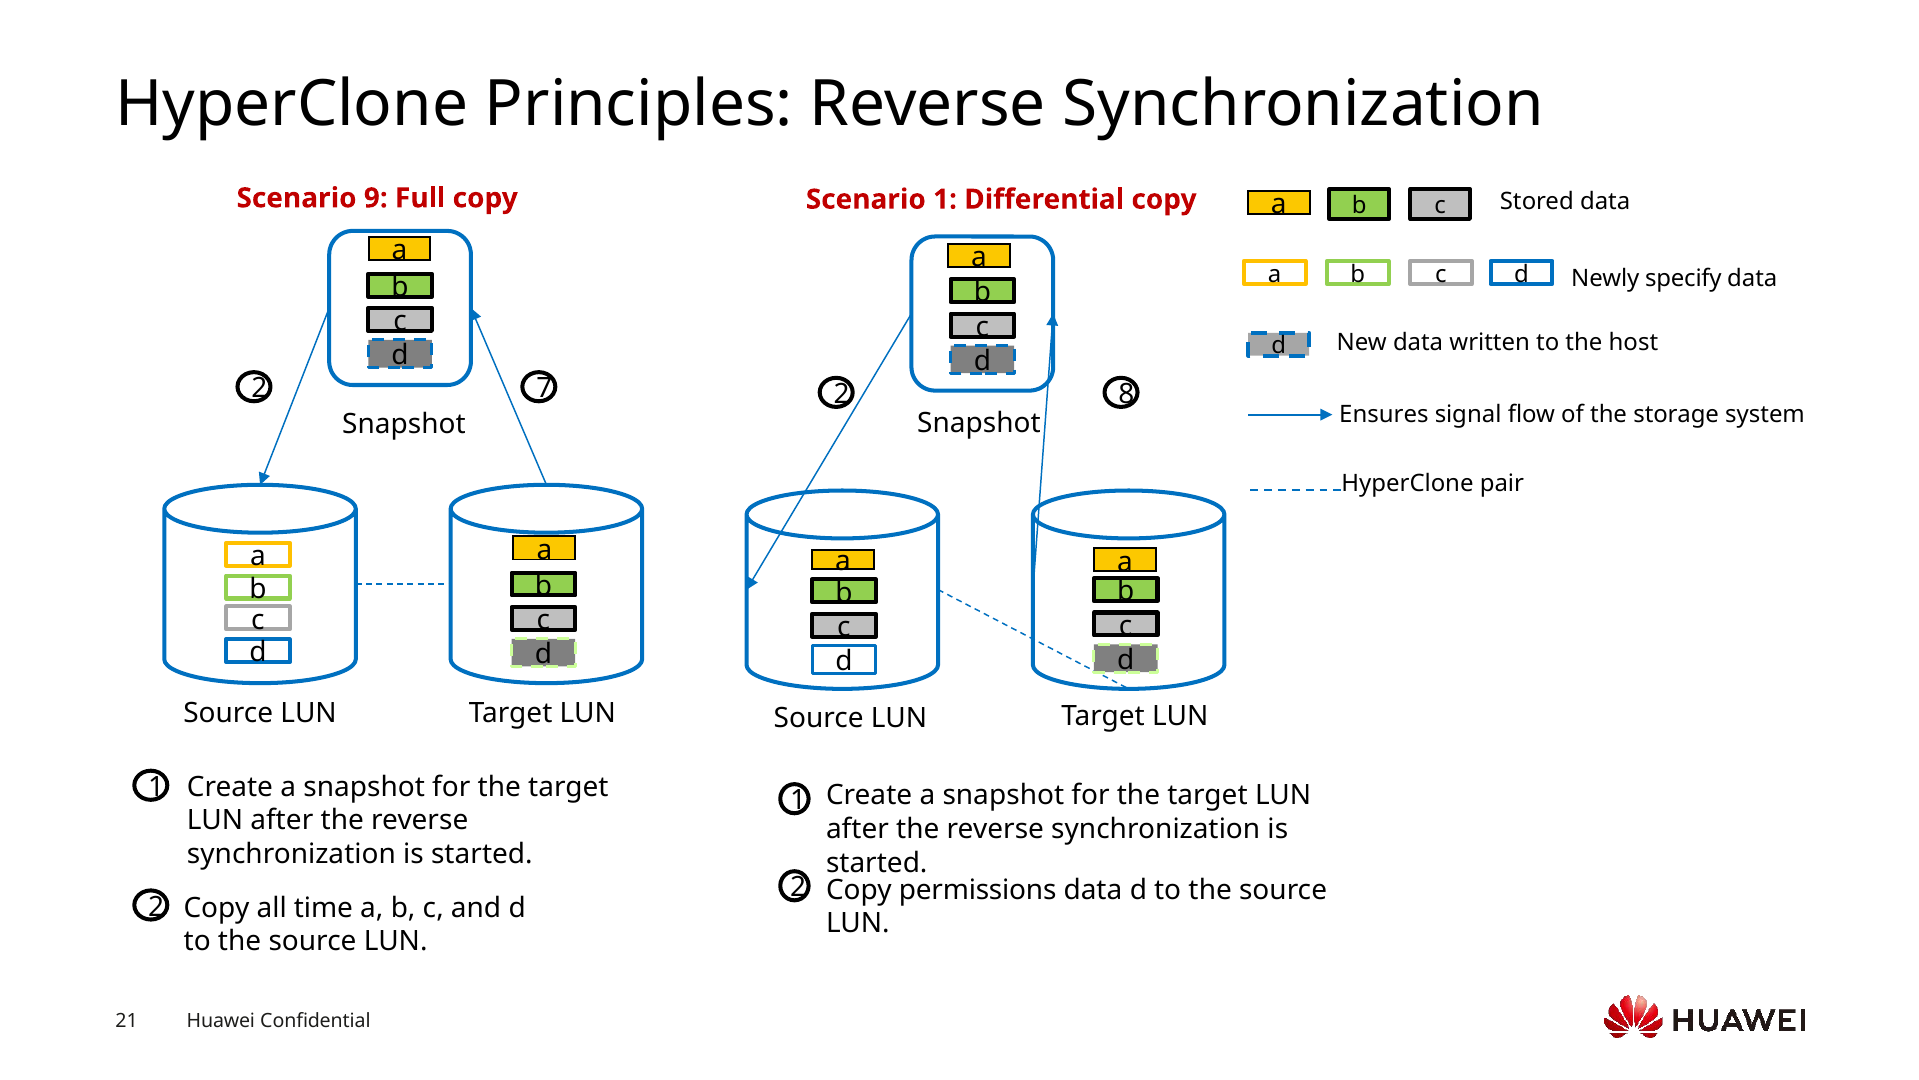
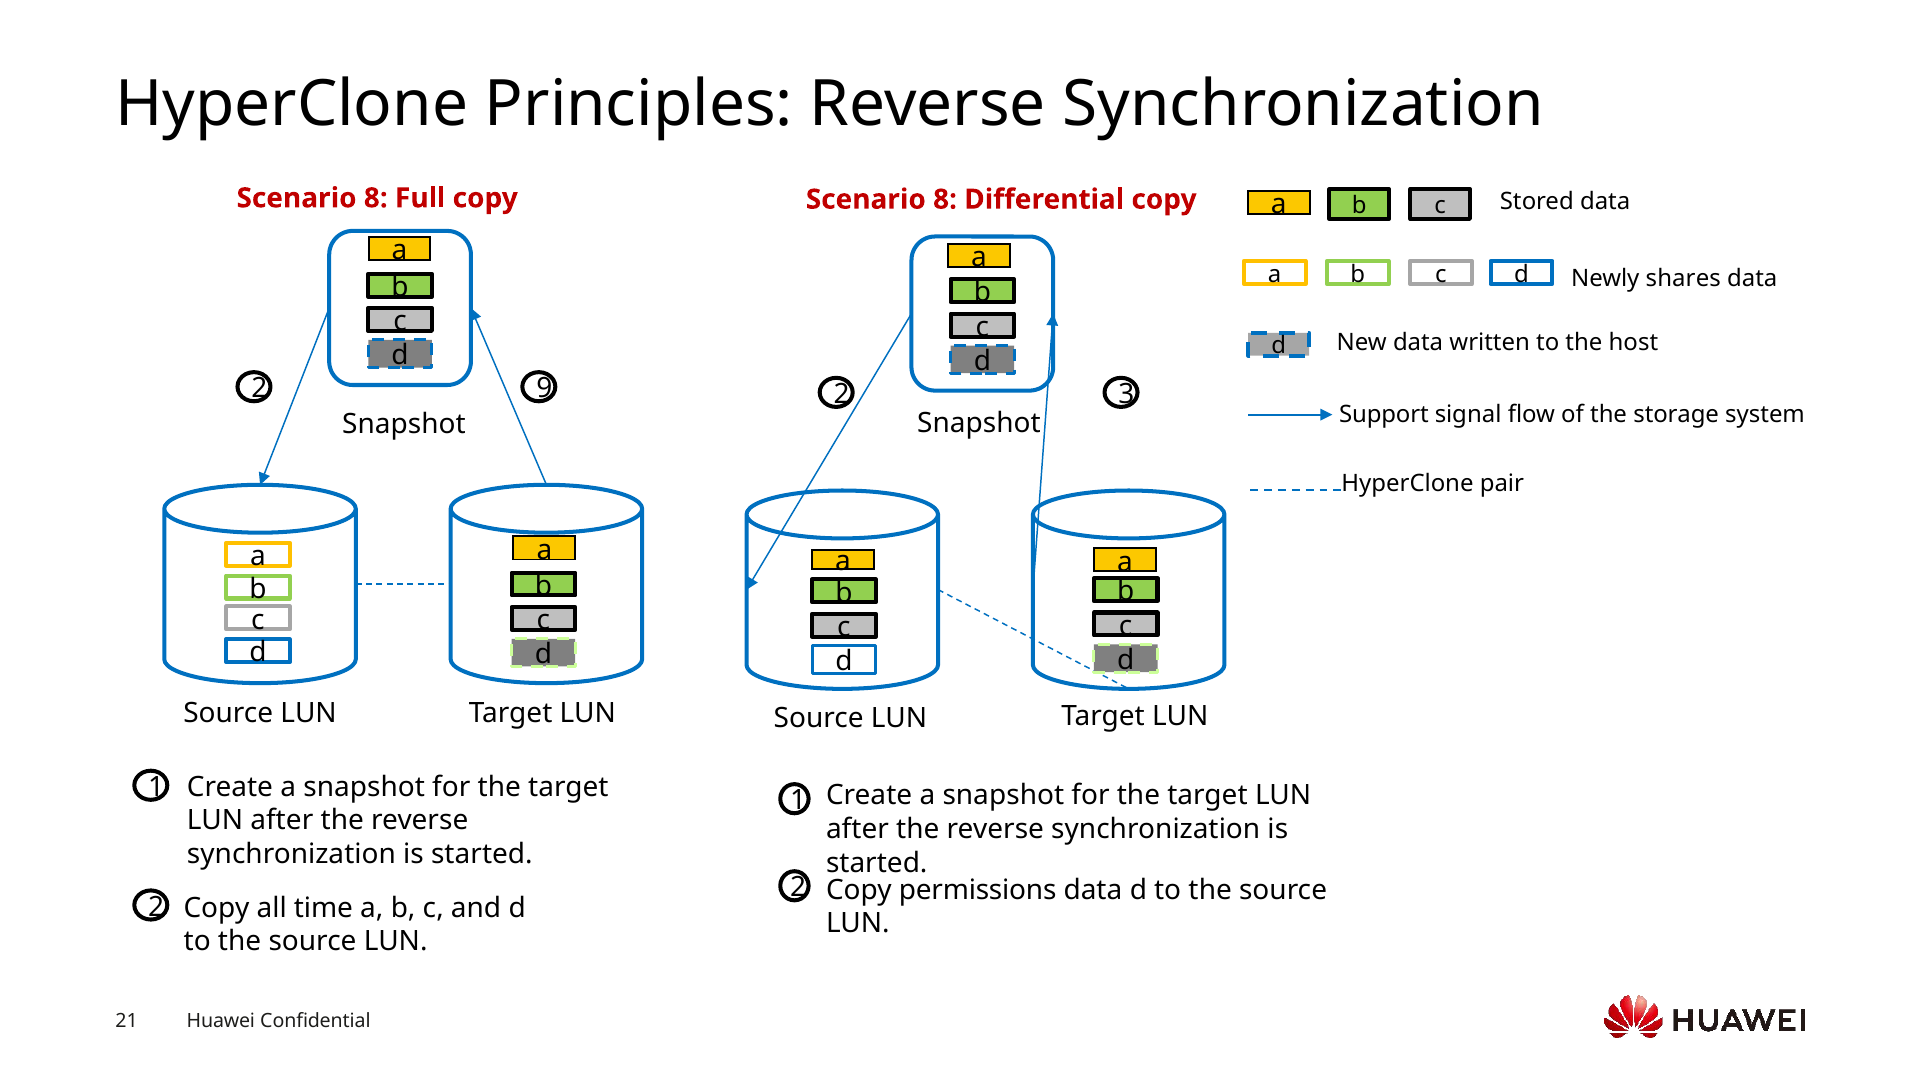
9: 9 -> 8 (376, 198)
1: 1 -> 8 (945, 199)
specify: specify -> shares (1683, 278)
7: 7 -> 9 (544, 388)
8: 8 -> 3 (1126, 394)
Ensures: Ensures -> Support (1384, 414)
